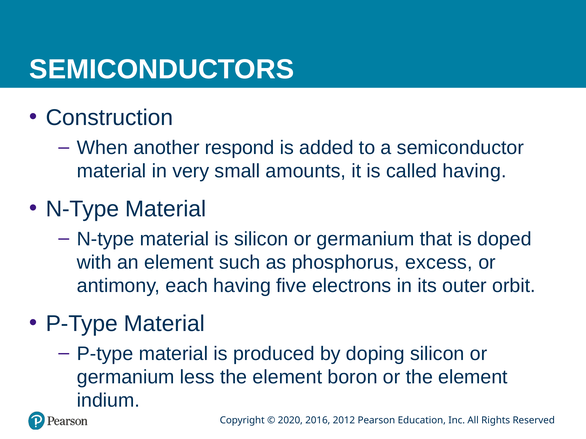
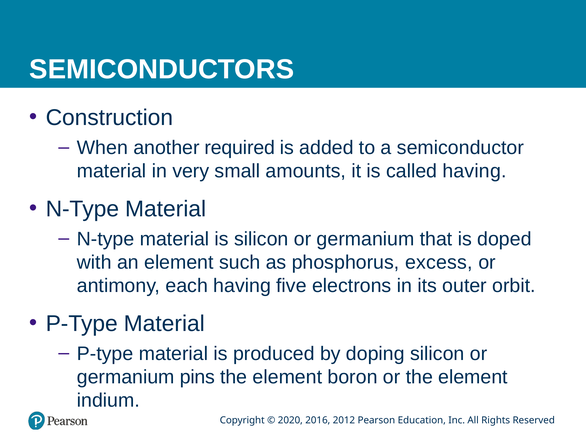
respond: respond -> required (240, 148)
less: less -> pins (197, 377)
